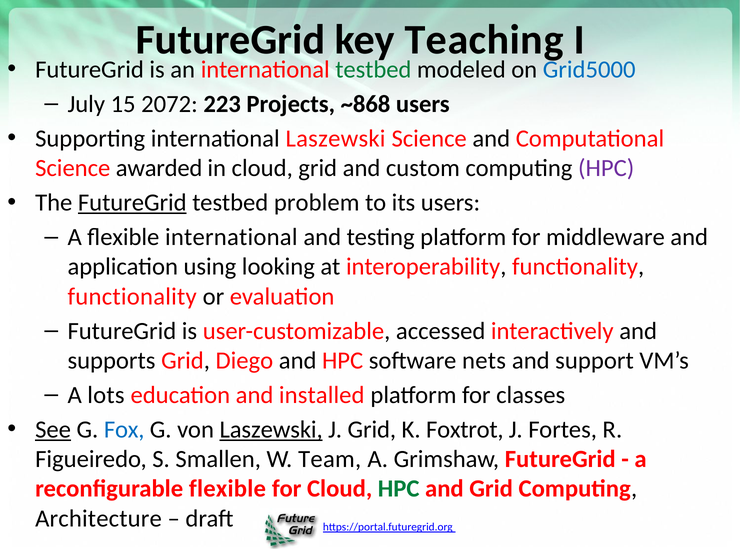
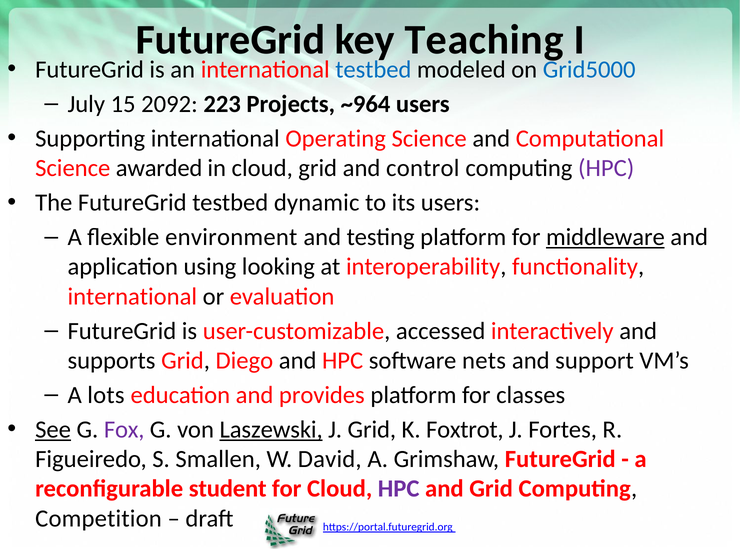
testbed colour: green -> blue (373, 70)
2072: 2072 -> 2092 (169, 104)
~868: ~868 -> ~964 (365, 104)
international Laszewski: Laszewski -> Operating (336, 139)
custom: custom -> control (423, 168)
FutureGrid underline: present -> none (132, 203)
problem: problem -> dynamic (317, 203)
flexible international: international -> environment (231, 237)
middleware underline: none -> present (605, 237)
functionality: functionality -> international (132, 296)
installed: installed -> provides (322, 395)
Fox colour: blue -> purple (124, 430)
Team: Team -> David (330, 459)
reconfigurable flexible: flexible -> student (228, 489)
HPC colour: green -> purple (399, 489)
Architecture: Architecture -> Competition (98, 518)
